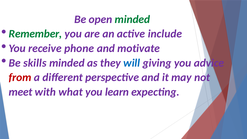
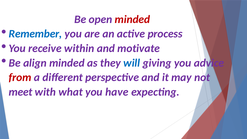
minded colour: green -> red (132, 19)
Remember colour: green -> blue (35, 34)
include: include -> process (165, 34)
phone: phone -> within (79, 48)
skills: skills -> align (35, 63)
learn: learn -> have (117, 92)
